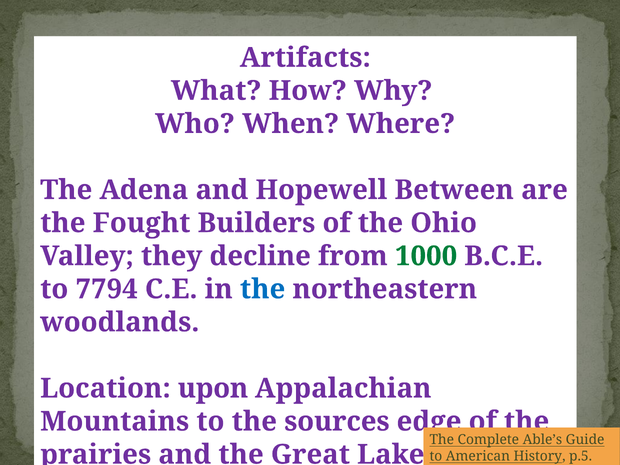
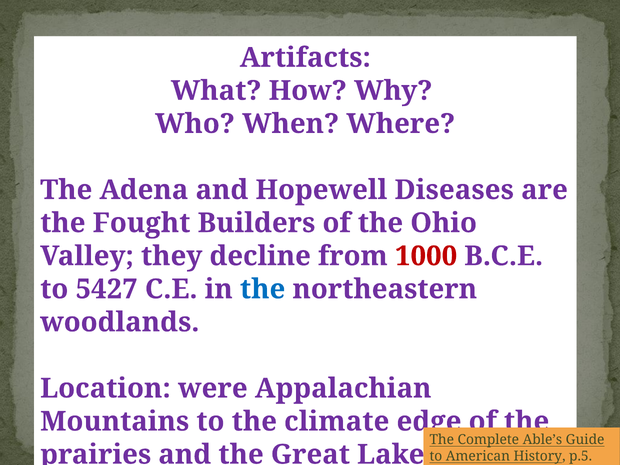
Between: Between -> Diseases (454, 190)
1000 colour: green -> red (426, 256)
7794: 7794 -> 5427 (107, 289)
upon: upon -> were (213, 388)
sources: sources -> climate (337, 421)
